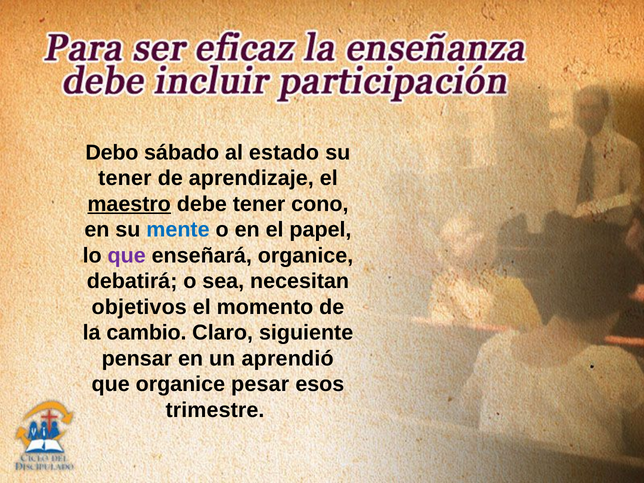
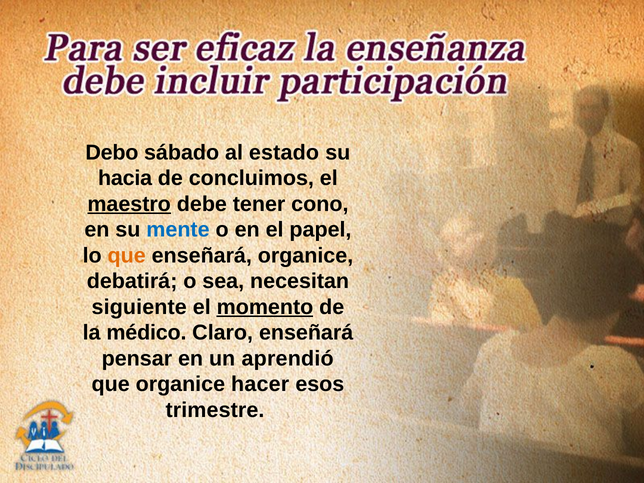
tener: tener -> hacia (125, 178)
aprendizaje: aprendizaje -> concluimos (251, 178)
que colour: purple -> orange (127, 256)
objetivos: objetivos -> siguiente (139, 307)
momento underline: none -> present (265, 307)
cambio: cambio -> médico (146, 333)
Claro siguiente: siguiente -> enseñará (306, 333)
pesar: pesar -> hacer (260, 384)
